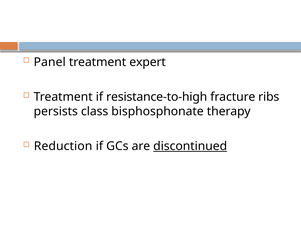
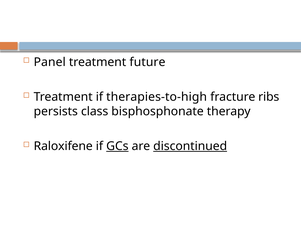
expert: expert -> future (147, 62)
resistance-to-high: resistance-to-high -> therapies-to-high (157, 97)
Reduction: Reduction -> Raloxifene (63, 147)
GCs underline: none -> present (117, 147)
